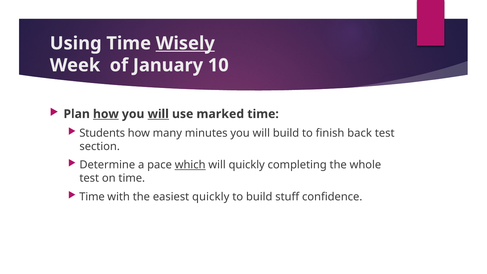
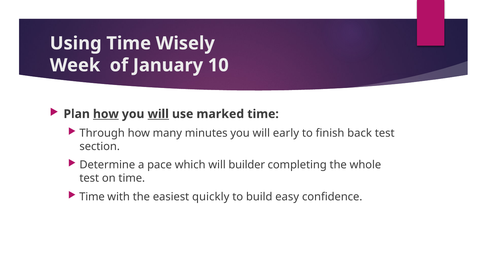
Wisely underline: present -> none (185, 43)
Students: Students -> Through (102, 133)
will build: build -> early (286, 133)
which underline: present -> none (190, 165)
will quickly: quickly -> builder (247, 165)
stuff: stuff -> easy (287, 197)
